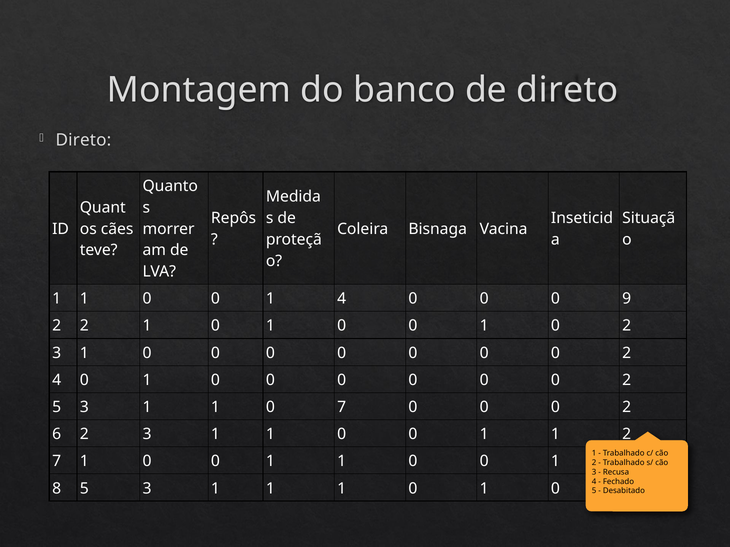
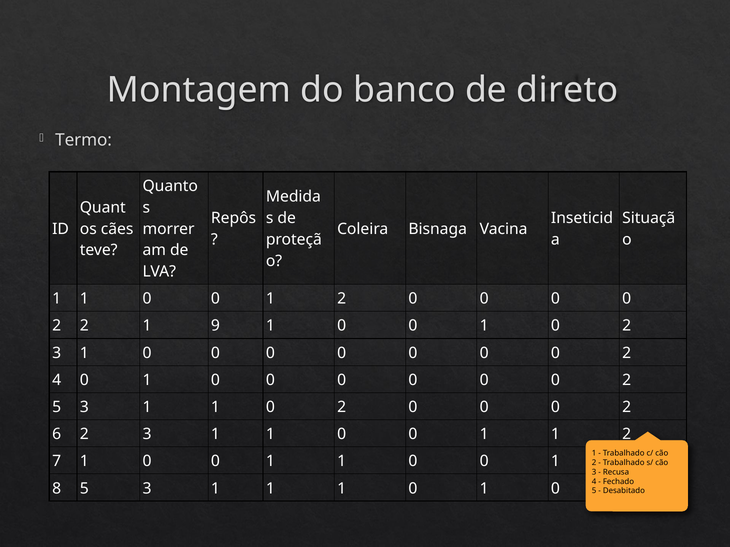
Direto: Direto -> Termo (84, 140)
4: 4 -> 2 (342, 299)
9: 9 -> 0 (627, 299)
2 1 0: 0 -> 9 (215, 326)
1 1 0 7: 7 -> 2 (342, 407)
